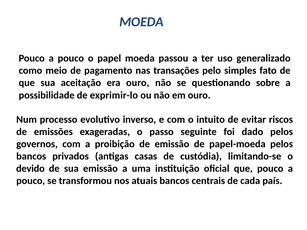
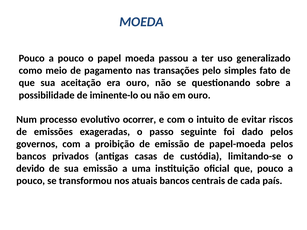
exprimir-lo: exprimir-lo -> iminente-lo (114, 95)
inverso: inverso -> ocorrer (139, 120)
